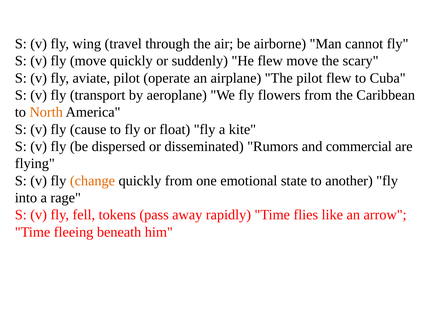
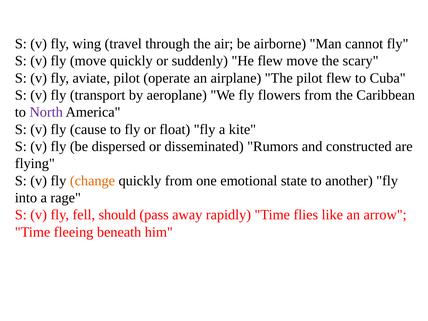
North colour: orange -> purple (46, 112)
commercial: commercial -> constructed (359, 146)
tokens: tokens -> should (117, 215)
